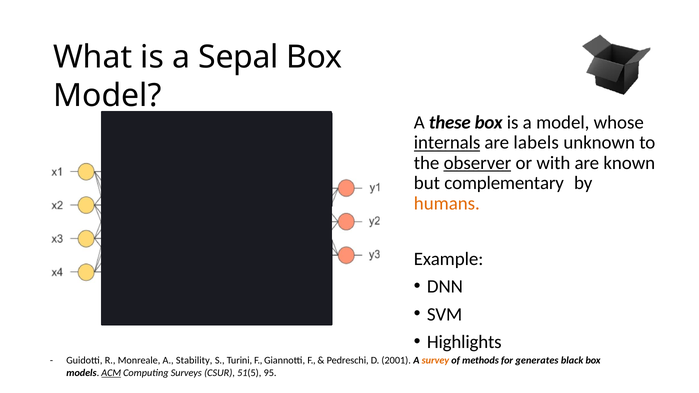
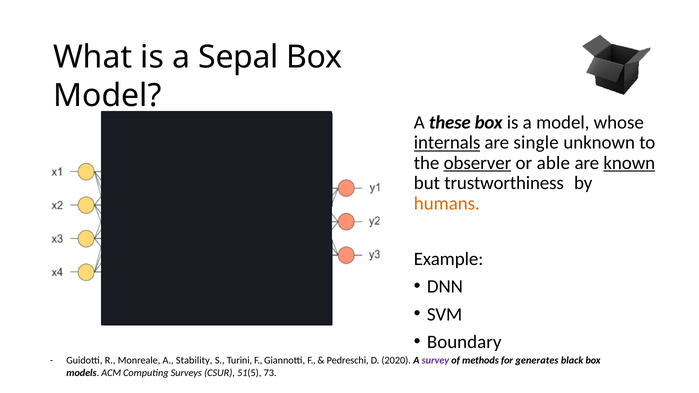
labels: labels -> single (536, 143)
with: with -> able (553, 163)
known underline: none -> present (629, 163)
complementary: complementary -> trustworthiness (504, 183)
Highlights: Highlights -> Boundary (464, 342)
2001: 2001 -> 2020 (396, 361)
survey colour: orange -> purple (435, 361)
ACM underline: present -> none (111, 373)
95: 95 -> 73 (270, 373)
